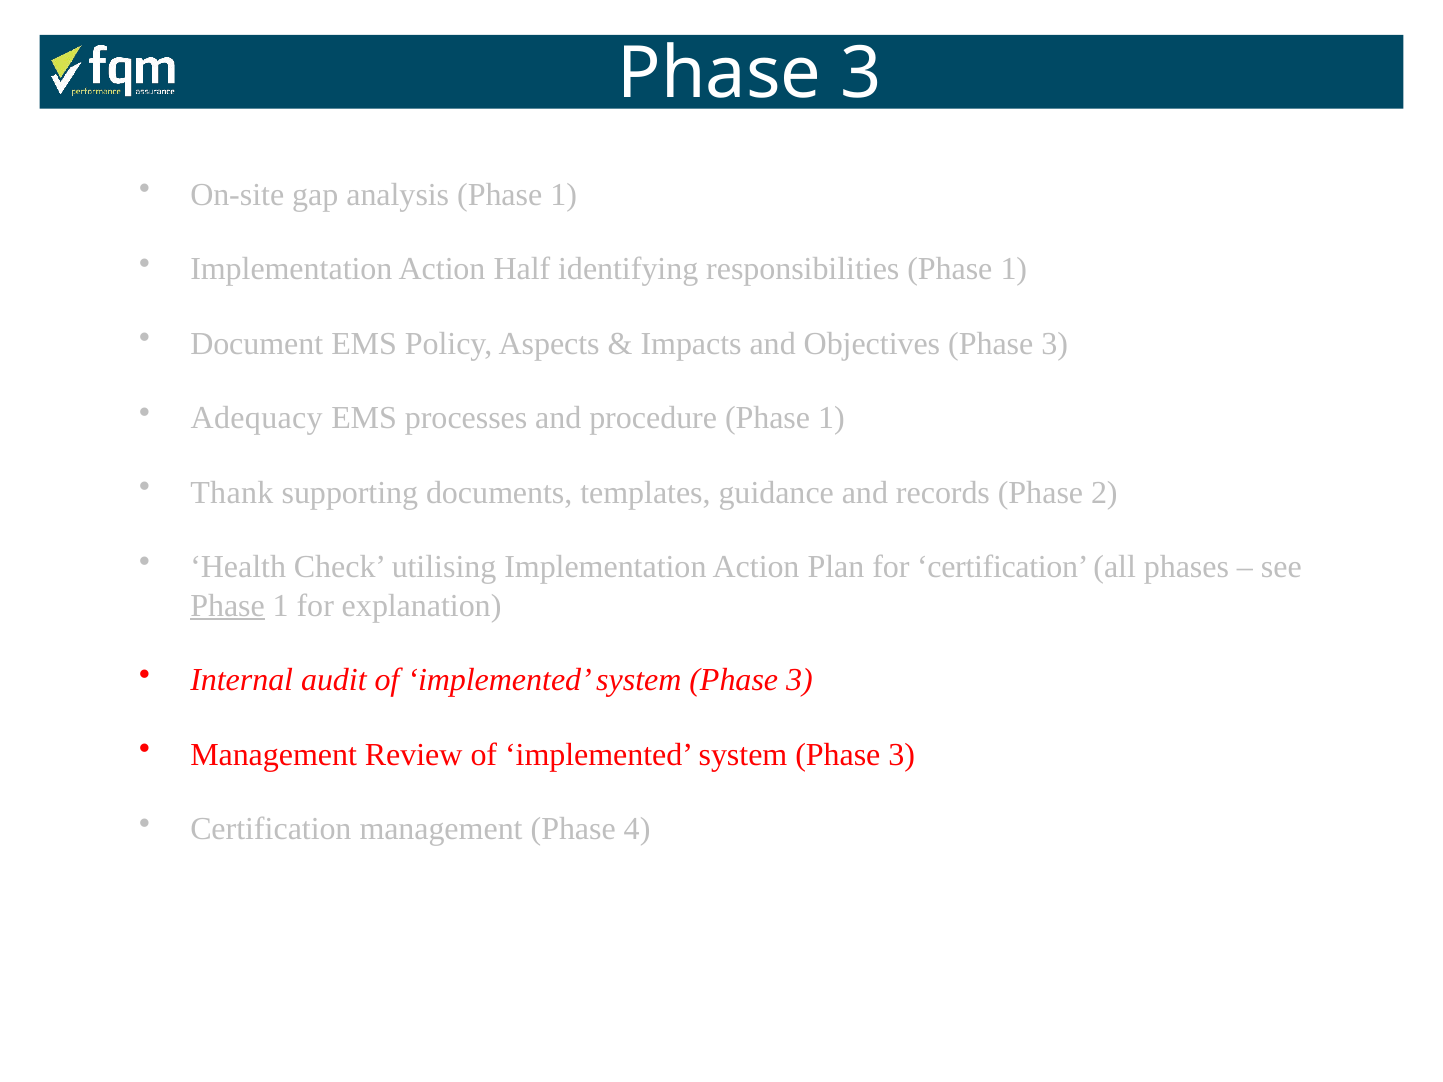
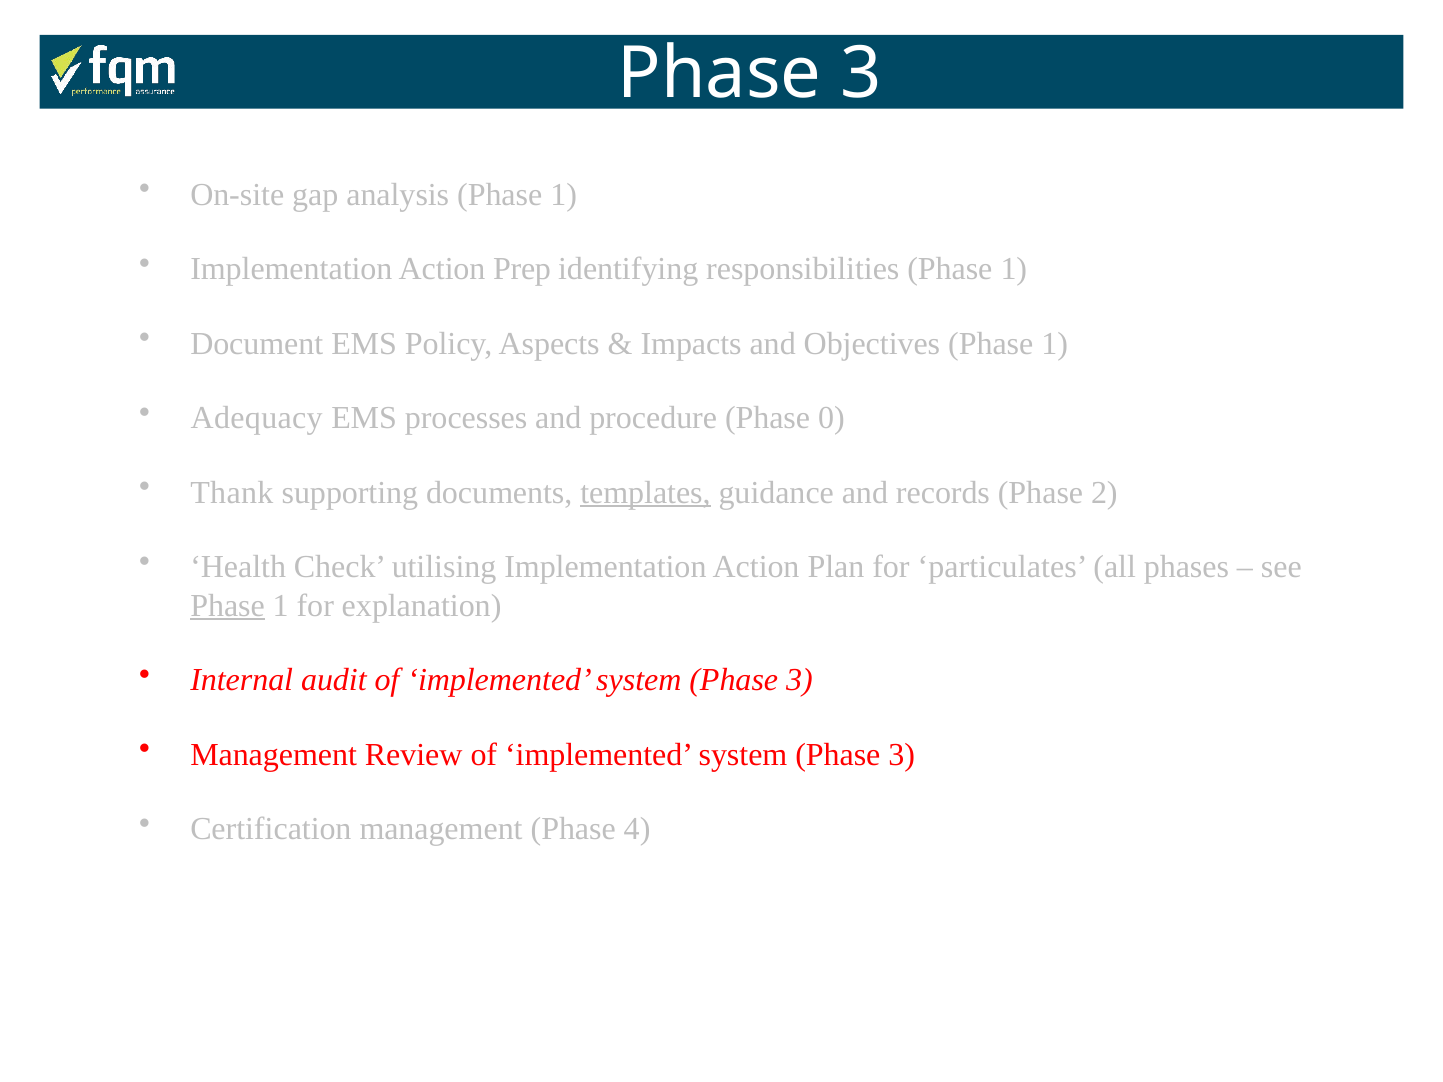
Half: Half -> Prep (522, 269)
Objectives Phase 3: 3 -> 1 (1055, 344)
procedure Phase 1: 1 -> 0 (831, 418)
templates underline: none -> present (646, 493)
for certification: certification -> particulates (1003, 567)
